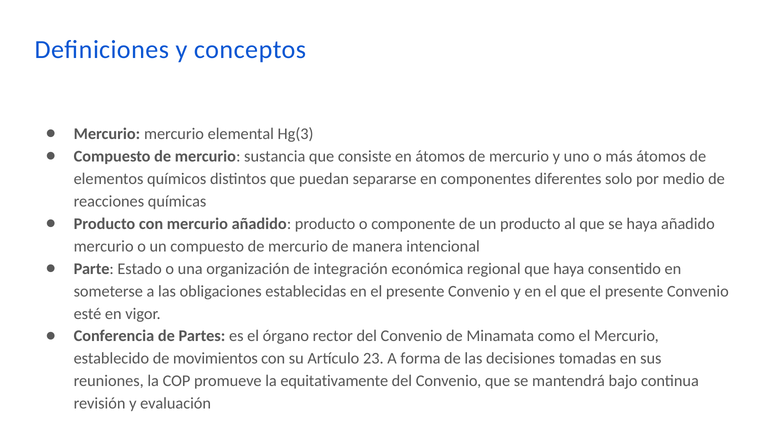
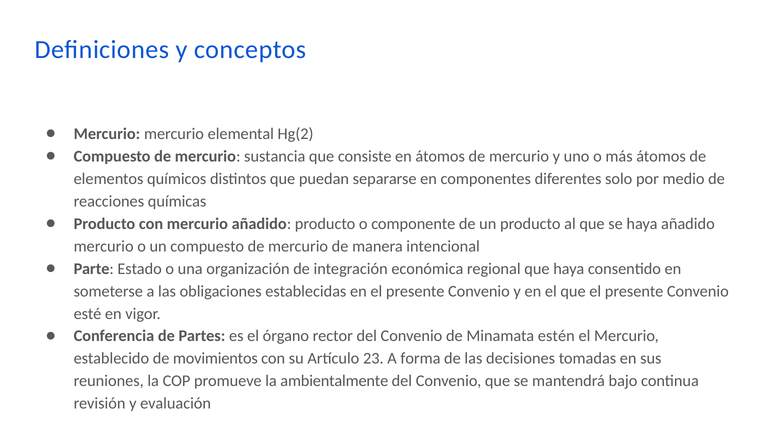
Hg(3: Hg(3 -> Hg(2 (296, 134)
como: como -> estén (556, 336)
equitativamente: equitativamente -> ambientalmente (334, 381)
